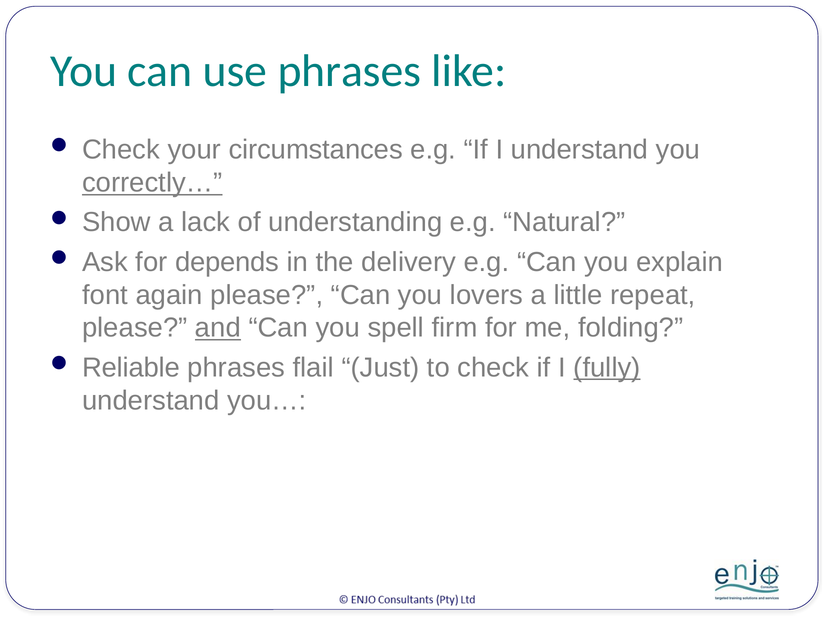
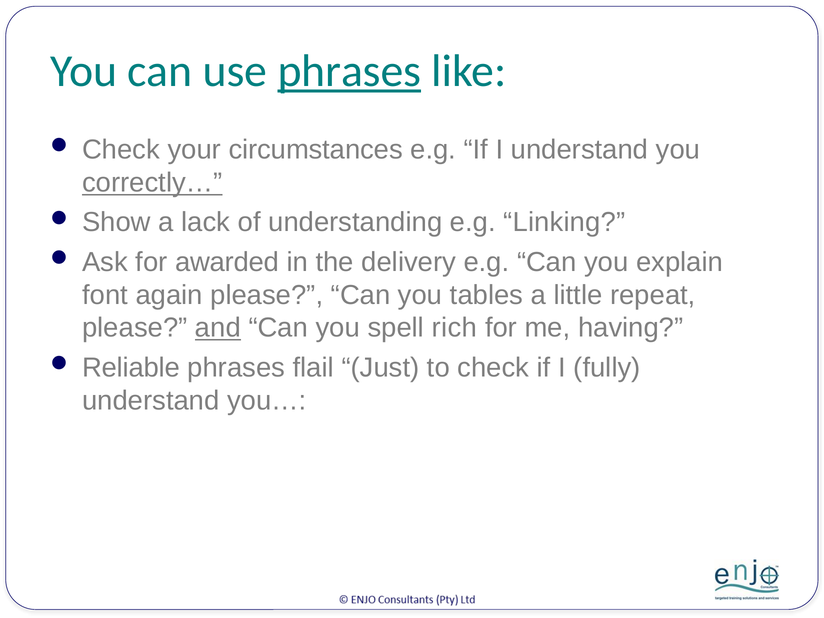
phrases underline: none -> present (349, 71)
Natural: Natural -> Linking (564, 222)
depends: depends -> awarded (227, 262)
lovers: lovers -> tables (487, 295)
firm: firm -> rich (454, 328)
folding: folding -> having (631, 328)
fully underline: present -> none (607, 368)
